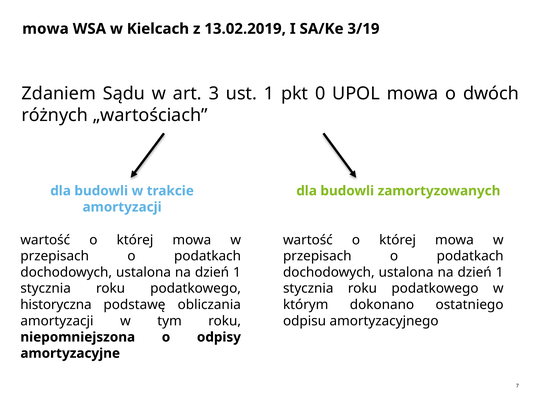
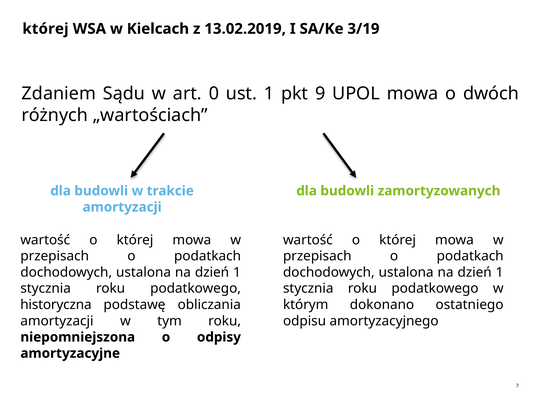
mowa: mowa -> której (45, 29)
3: 3 -> 0 (214, 94)
0: 0 -> 9 (320, 94)
